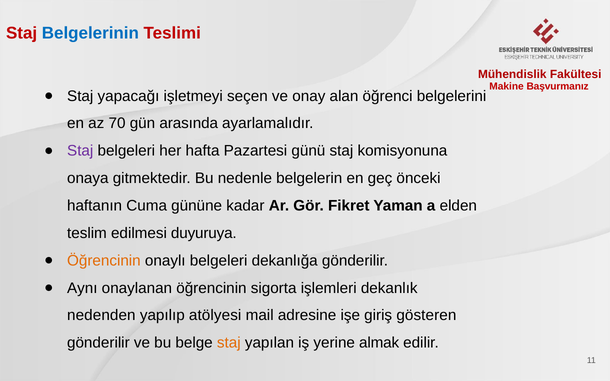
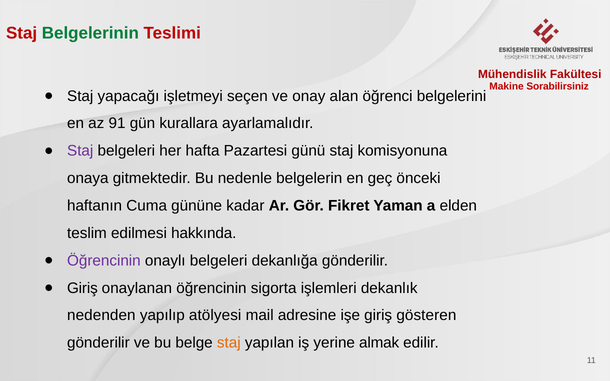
Belgelerinin colour: blue -> green (90, 33)
Başvurmanız: Başvurmanız -> Sorabilirsiniz (558, 86)
70: 70 -> 91 (117, 123)
arasında: arasında -> kurallara (189, 123)
duyuruya: duyuruya -> hakkında (204, 233)
Öğrencinin colour: orange -> purple (104, 261)
Aynı: Aynı -> Giriş (82, 288)
